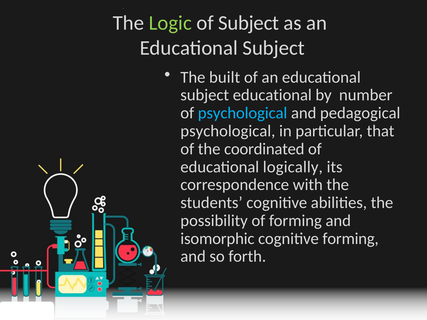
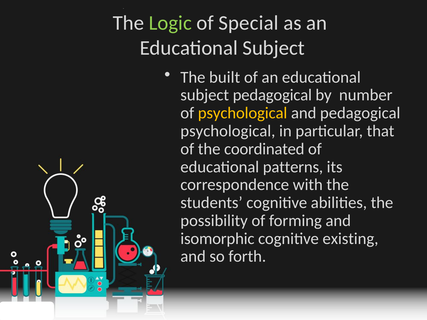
of Subject: Subject -> Special (249, 23)
subject educational: educational -> pedagogical (272, 95)
psychological colour: light blue -> yellow (243, 113)
logically: logically -> patterns (293, 167)
cognitive forming: forming -> existing (350, 239)
